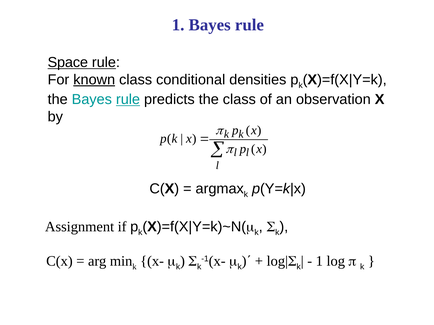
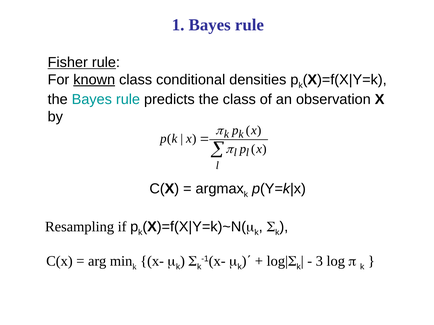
Space: Space -> Fisher (68, 62)
rule underline: present -> none (128, 100)
Assignment: Assignment -> Resampling (80, 227)
1: 1 -> 3 (319, 261)
